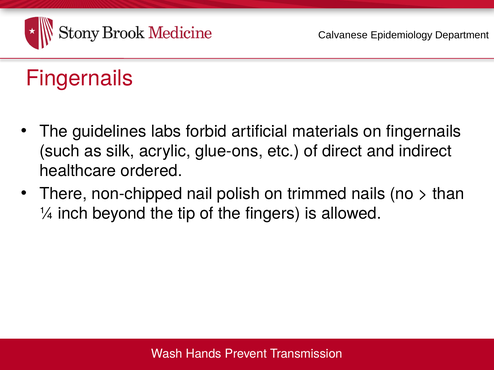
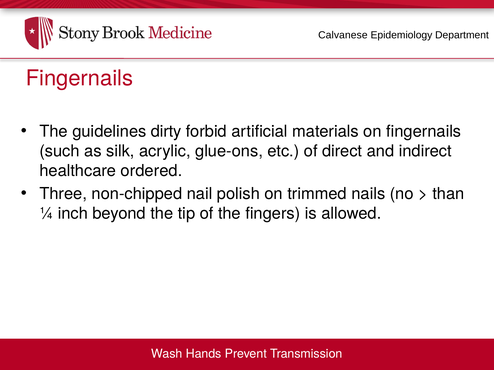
labs: labs -> dirty (166, 131)
There: There -> Three (63, 194)
